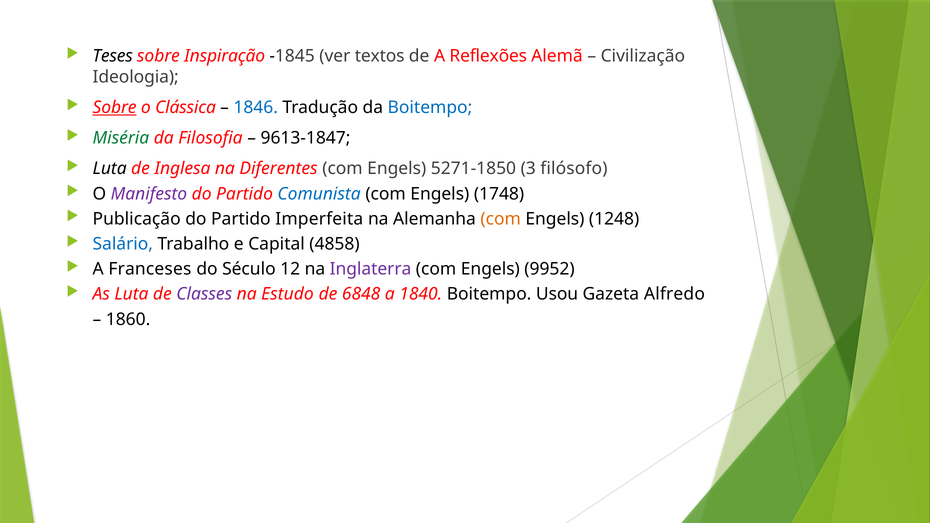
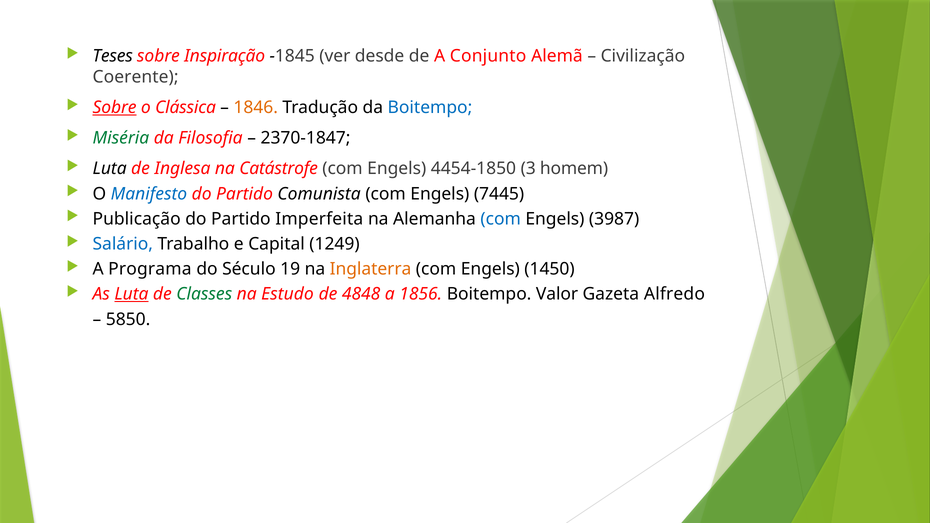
textos: textos -> desde (380, 56)
Reflexões: Reflexões -> Conjunto (488, 56)
Ideologia: Ideologia -> Coerente (136, 77)
1846 colour: blue -> orange (256, 108)
9613-1847: 9613-1847 -> 2370-1847 (306, 138)
Diferentes: Diferentes -> Catástrofe (279, 169)
5271-1850: 5271-1850 -> 4454-1850 (473, 169)
filósofo: filósofo -> homem (574, 169)
Manifesto colour: purple -> blue (149, 194)
Comunista colour: blue -> black (319, 194)
1748: 1748 -> 7445 (499, 194)
com colour: orange -> blue (501, 219)
1248: 1248 -> 3987 (614, 219)
4858: 4858 -> 1249 (334, 244)
Franceses: Franceses -> Programa (150, 269)
12: 12 -> 19 (290, 269)
Inglaterra colour: purple -> orange (371, 269)
9952: 9952 -> 1450 (550, 269)
Luta underline: none -> present (131, 294)
Classes colour: purple -> green (204, 294)
6848: 6848 -> 4848 (361, 294)
1840: 1840 -> 1856 (421, 294)
Usou: Usou -> Valor (557, 294)
1860: 1860 -> 5850 (128, 319)
